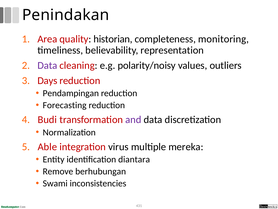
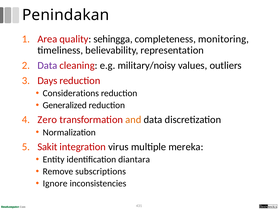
historian: historian -> sehingga (113, 39)
polarity/noisy: polarity/noisy -> military/noisy (147, 65)
Pendampingan: Pendampingan -> Considerations (71, 93)
Forecasting: Forecasting -> Generalized (65, 105)
Budi: Budi -> Zero (47, 119)
and colour: purple -> orange (133, 119)
Able: Able -> Sakit (47, 147)
berhubungan: berhubungan -> subscriptions (101, 171)
Swami: Swami -> Ignore (55, 183)
